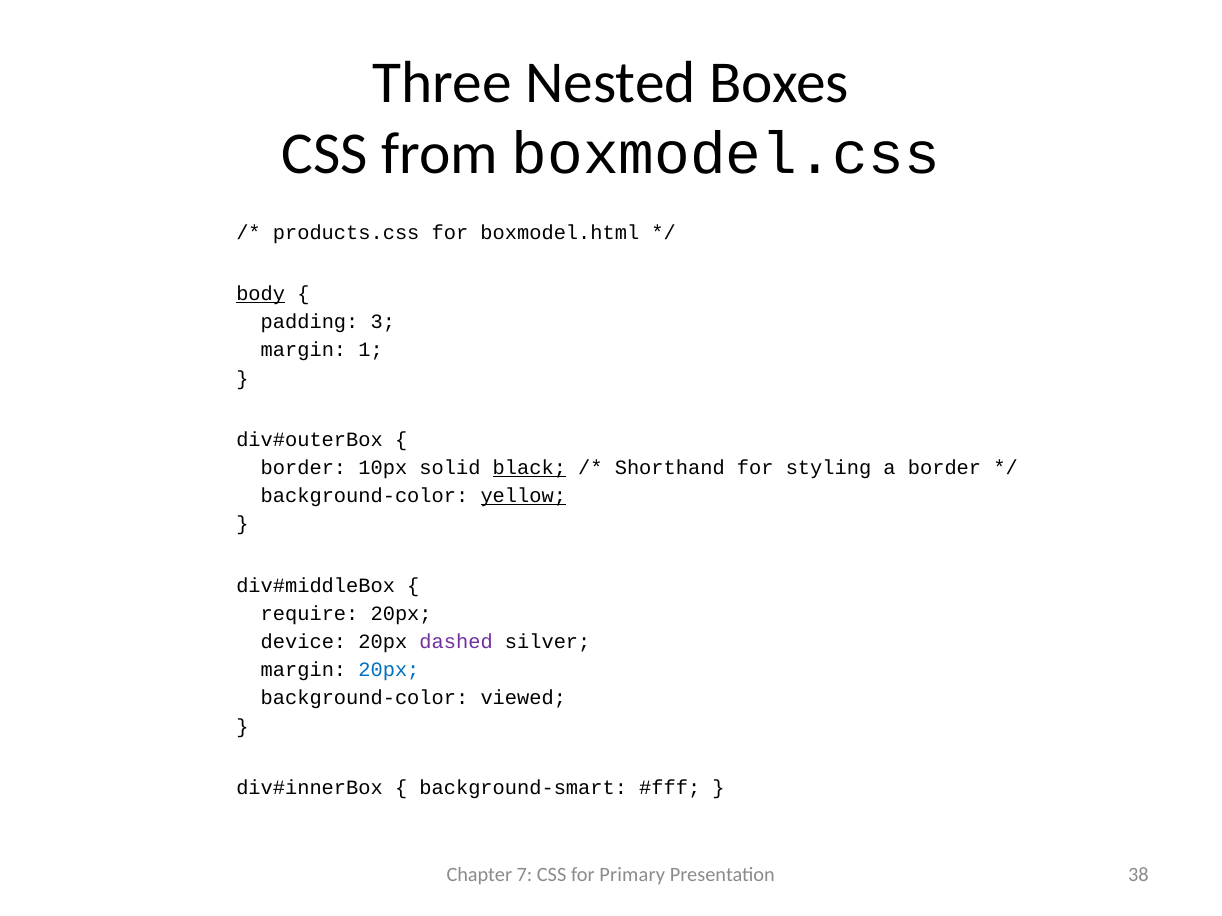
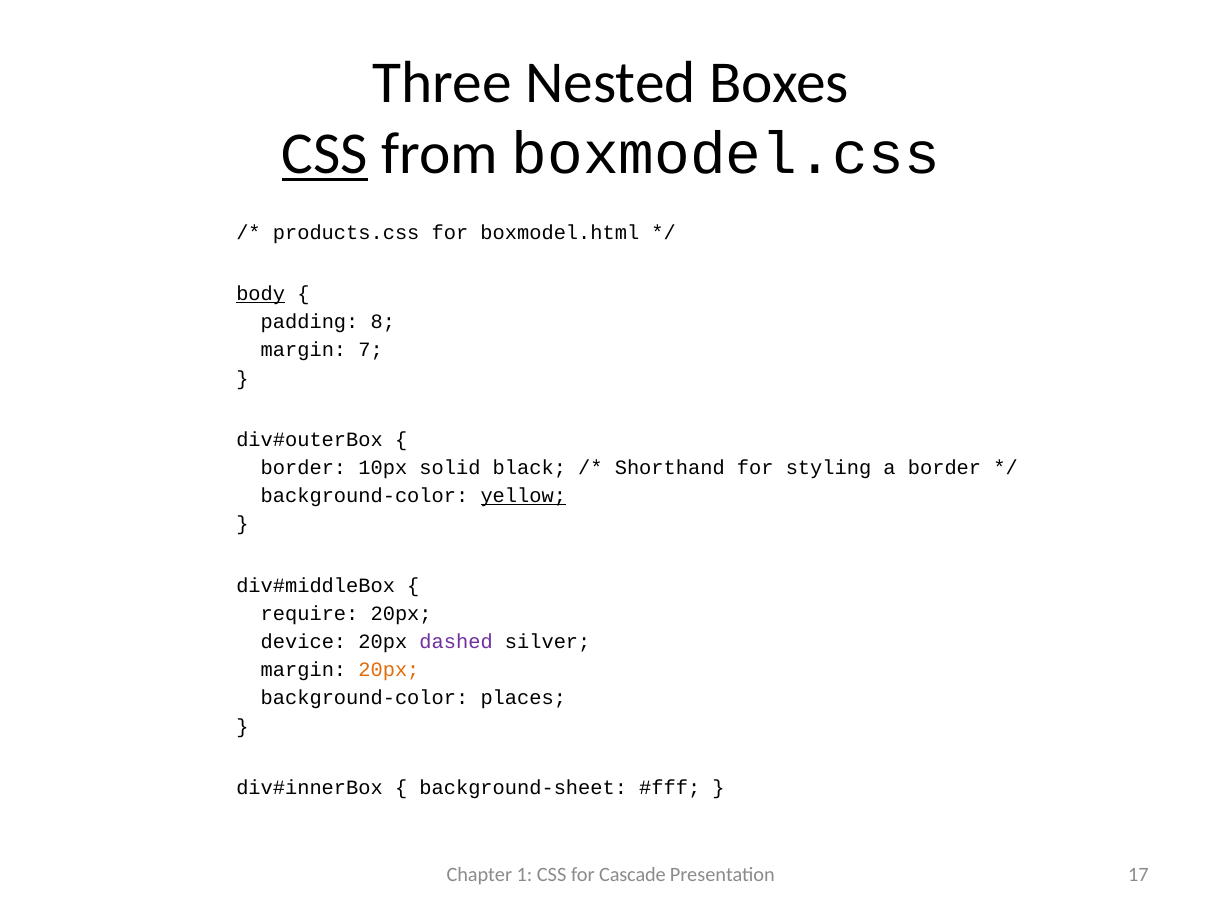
CSS underline: none -> present (325, 154)
3: 3 -> 8 (383, 322)
1: 1 -> 7 (371, 350)
black underline: present -> none (529, 468)
20px colour: blue -> orange (389, 670)
viewed: viewed -> places (523, 699)
background-smart: background-smart -> background-sheet (523, 788)
7: 7 -> 1 (525, 875)
Primary: Primary -> Cascade (632, 875)
38: 38 -> 17 (1138, 875)
